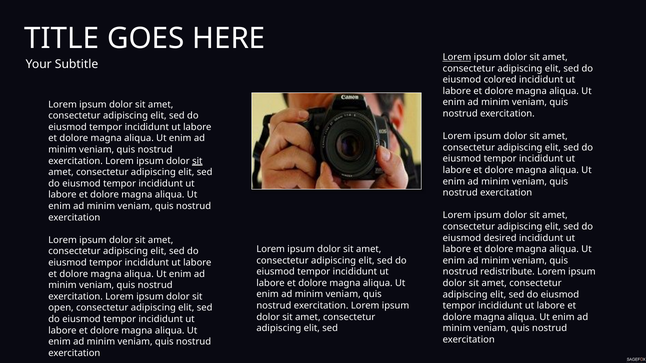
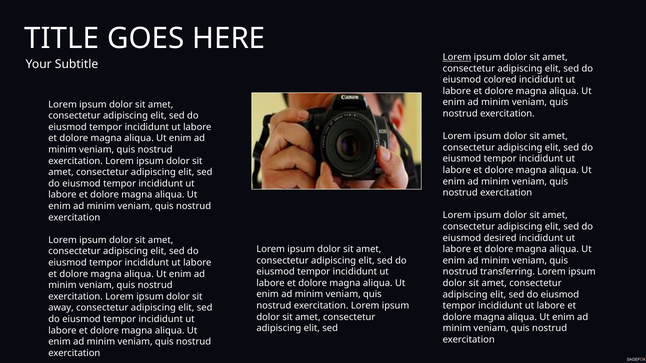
sit underline: present -> none (197, 161)
redistribute: redistribute -> transferring (508, 272)
open: open -> away (61, 308)
